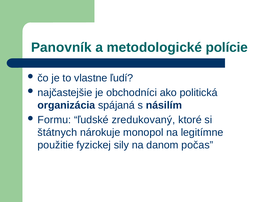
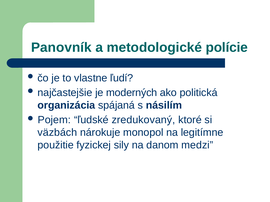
obchodníci: obchodníci -> moderných (132, 93)
Formu: Formu -> Pojem (54, 120)
štátnych: štátnych -> väzbách (57, 133)
počas: počas -> medzi (197, 145)
